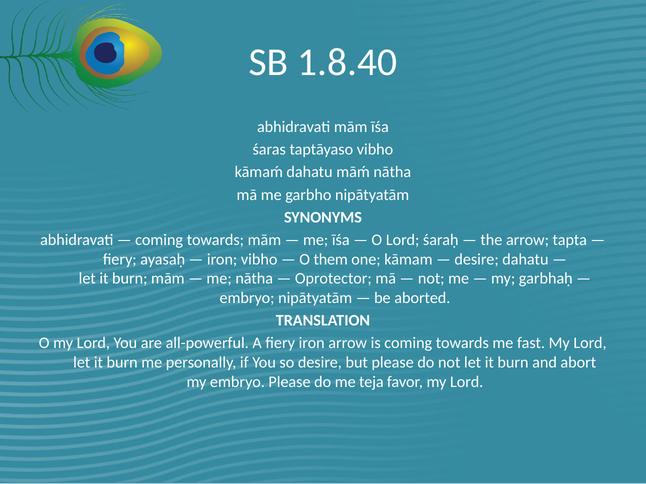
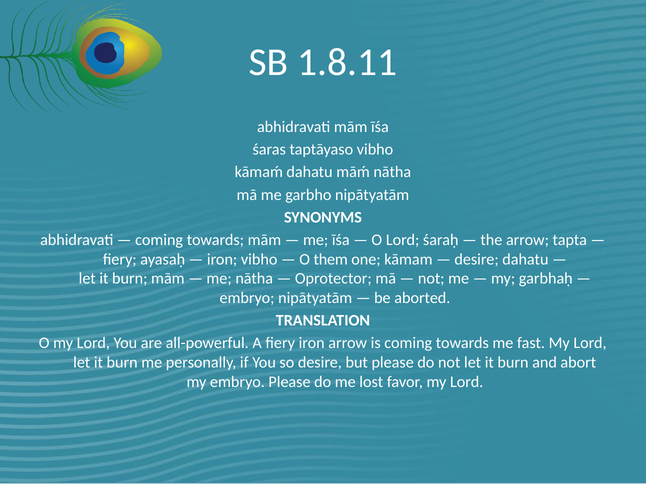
1.8.40: 1.8.40 -> 1.8.11 (347, 63)
teja: teja -> lost (371, 382)
